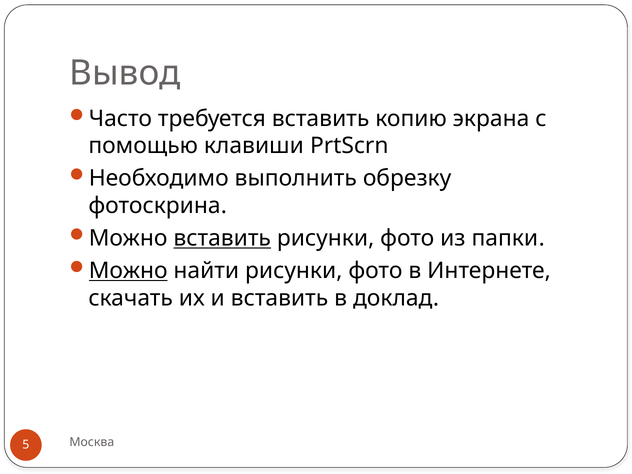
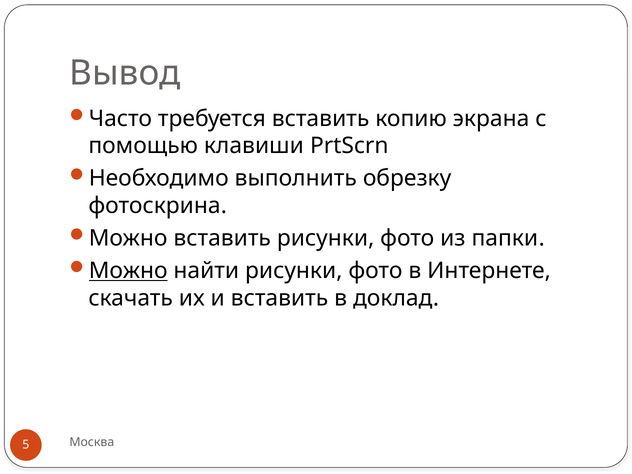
вставить underline: present -> none (222, 238)
